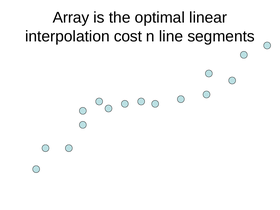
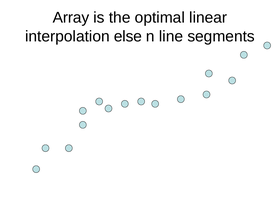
cost: cost -> else (128, 36)
